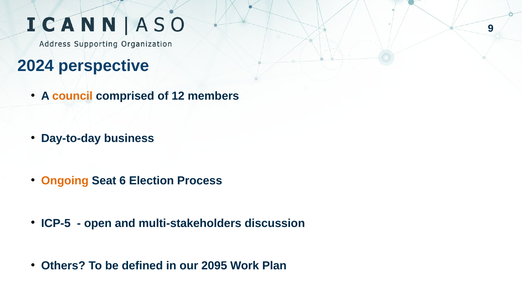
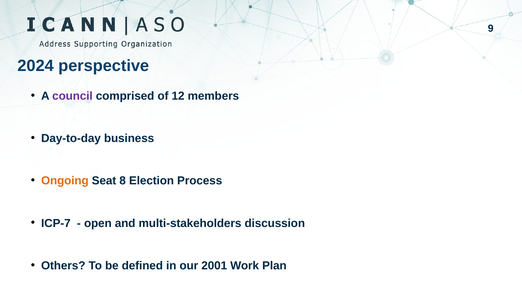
council colour: orange -> purple (72, 96)
6: 6 -> 8 (123, 181)
ICP-5: ICP-5 -> ICP-7 (56, 223)
2095: 2095 -> 2001 (214, 265)
